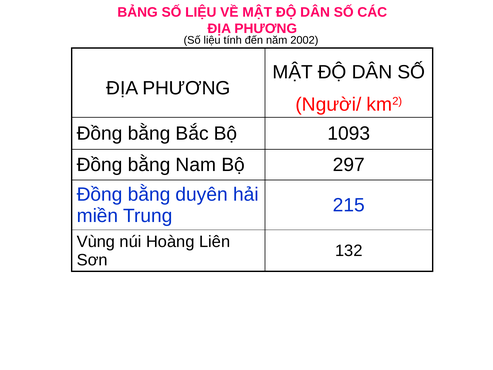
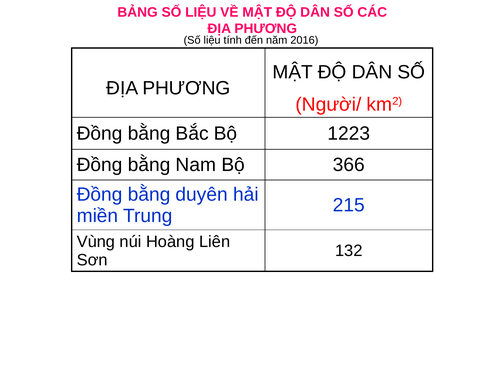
2002: 2002 -> 2016 (304, 40)
1093: 1093 -> 1223 (349, 133)
297: 297 -> 366 (349, 165)
